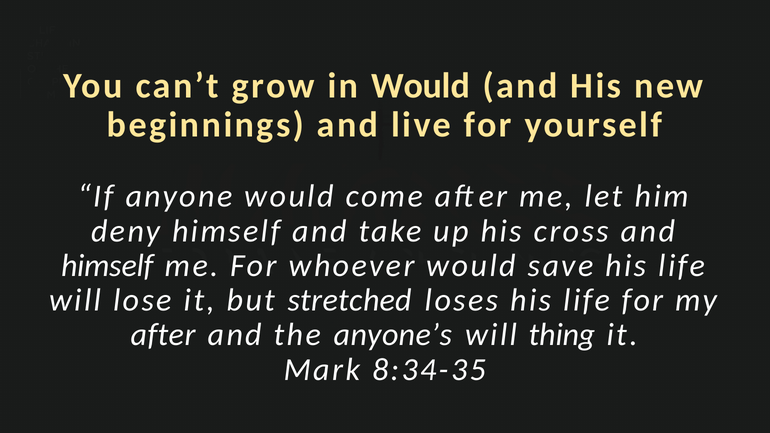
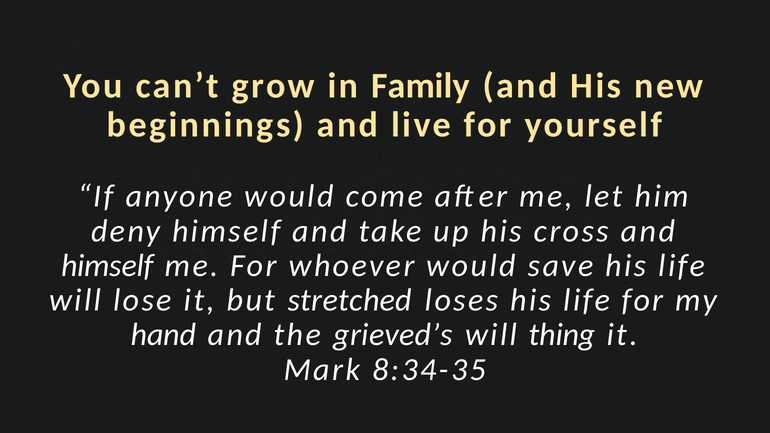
in Would: Would -> Family (420, 86)
after: after -> hand (164, 335)
anyone’s: anyone’s -> grieved’s (393, 335)
